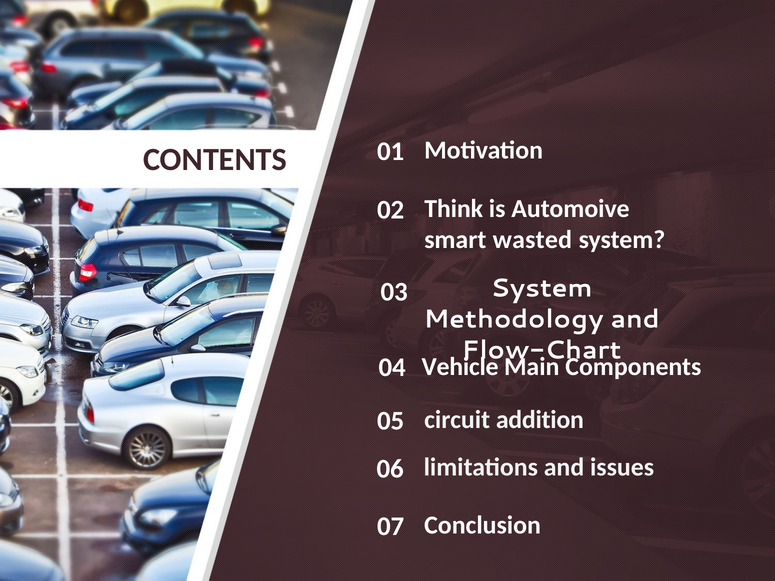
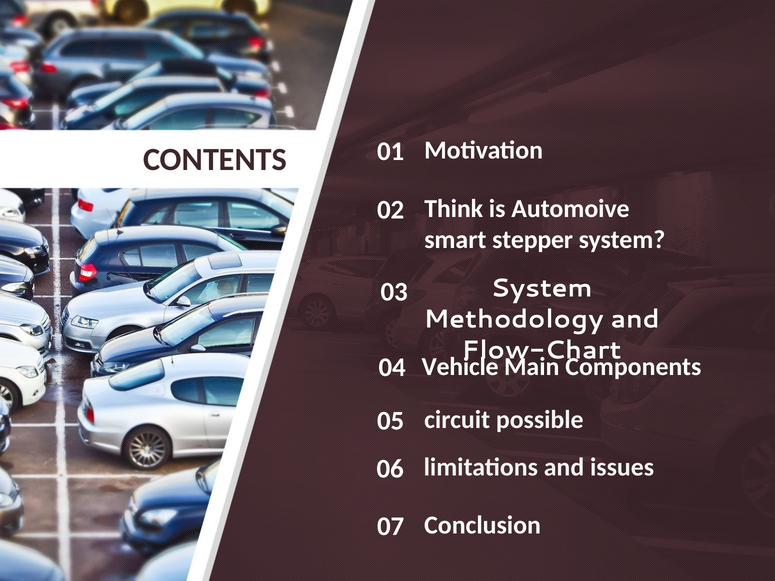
wasted: wasted -> stepper (533, 240)
addition: addition -> possible (540, 420)
